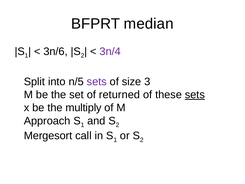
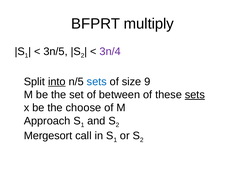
median: median -> multiply (149, 24)
3n/6: 3n/6 -> 3n/5 (56, 51)
into underline: none -> present (57, 81)
sets colour: purple -> blue (97, 81)
3: 3 -> 9 (147, 81)
returned: returned -> between (120, 95)
multiply: multiply -> choose (83, 108)
